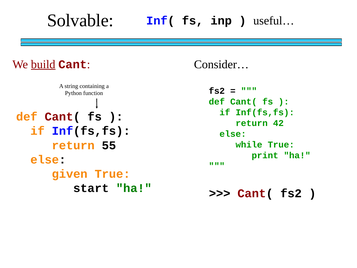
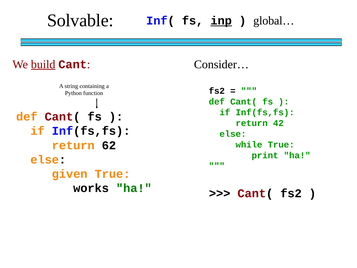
inp underline: none -> present (221, 21)
useful…: useful… -> global… (274, 21)
55: 55 -> 62 (109, 145)
start: start -> works (91, 188)
